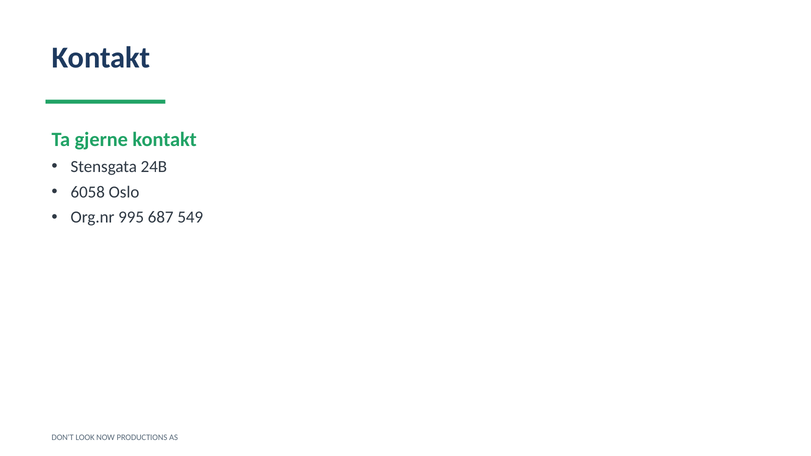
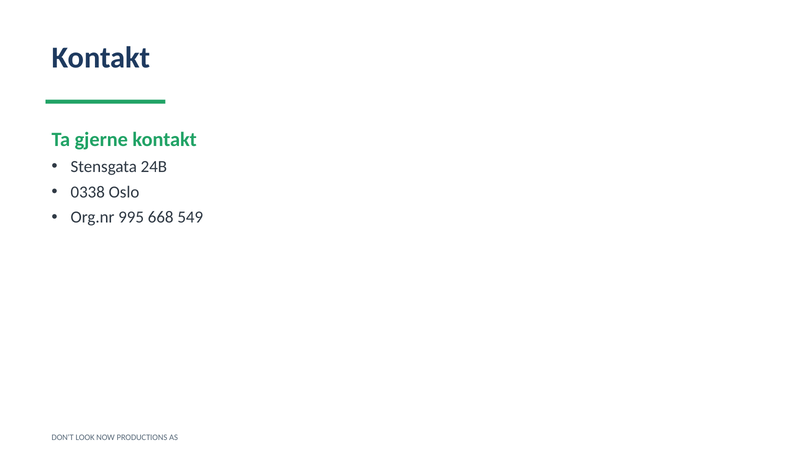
6058: 6058 -> 0338 (88, 192)
687: 687 -> 668 (161, 217)
